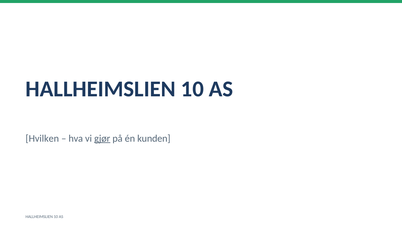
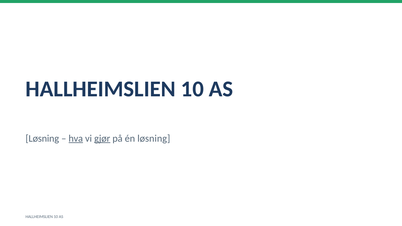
Hvilken: Hvilken -> Løsning (42, 138)
hva underline: none -> present (76, 138)
én kunden: kunden -> løsning (154, 138)
